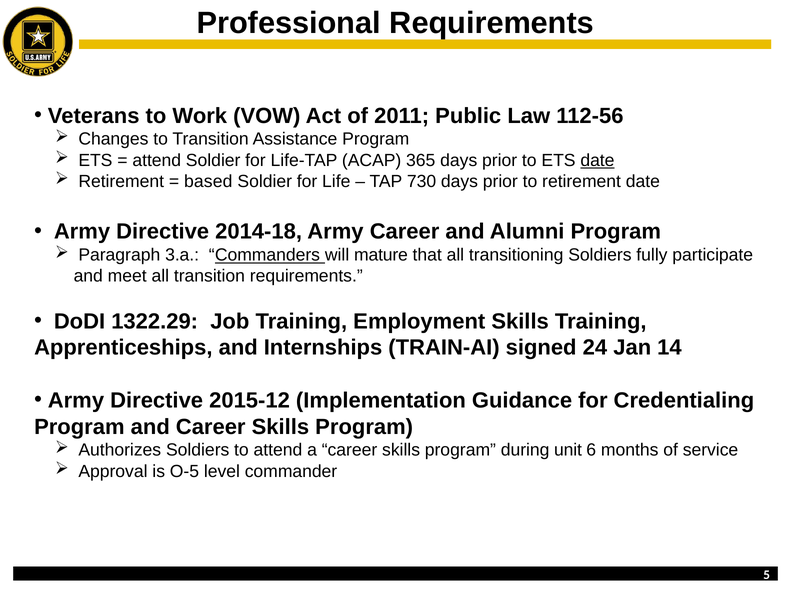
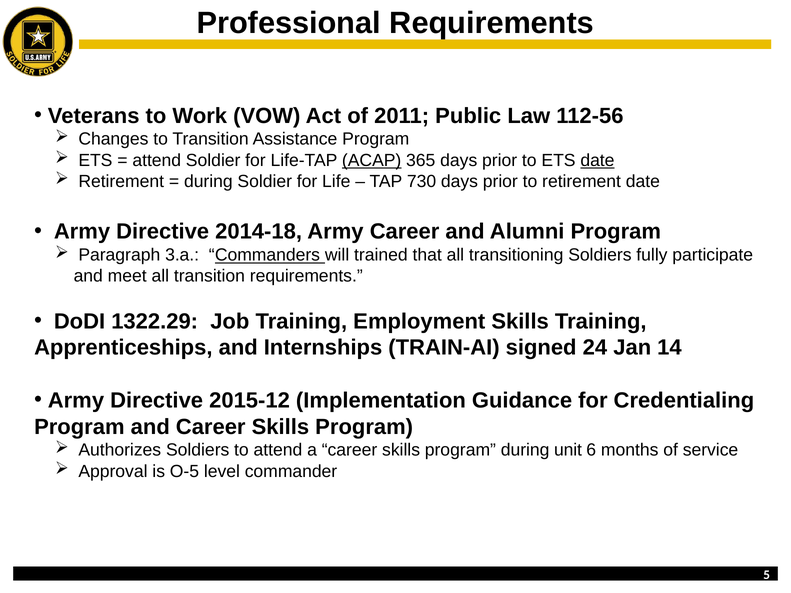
ACAP underline: none -> present (372, 160)
based: based -> during (208, 181)
mature: mature -> trained (381, 255)
